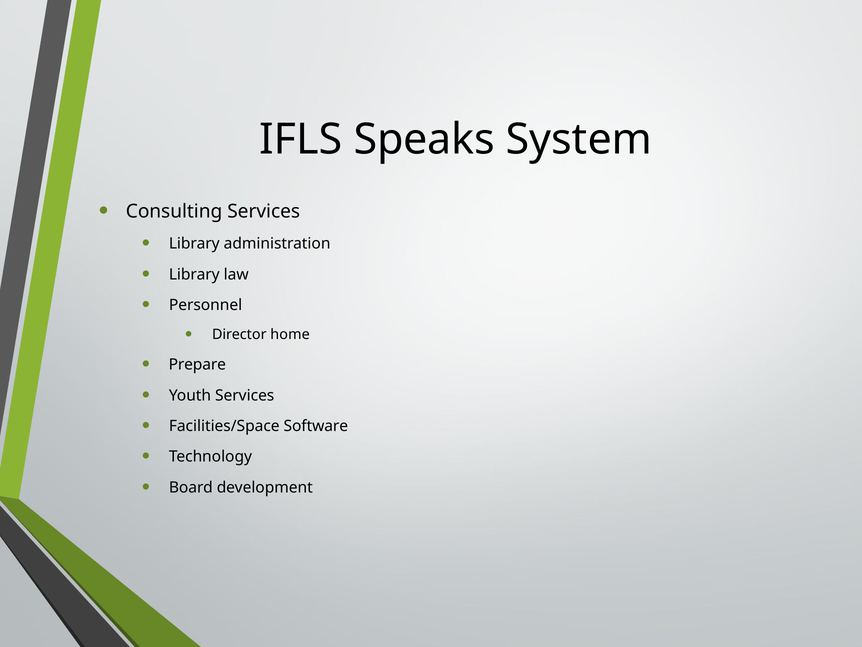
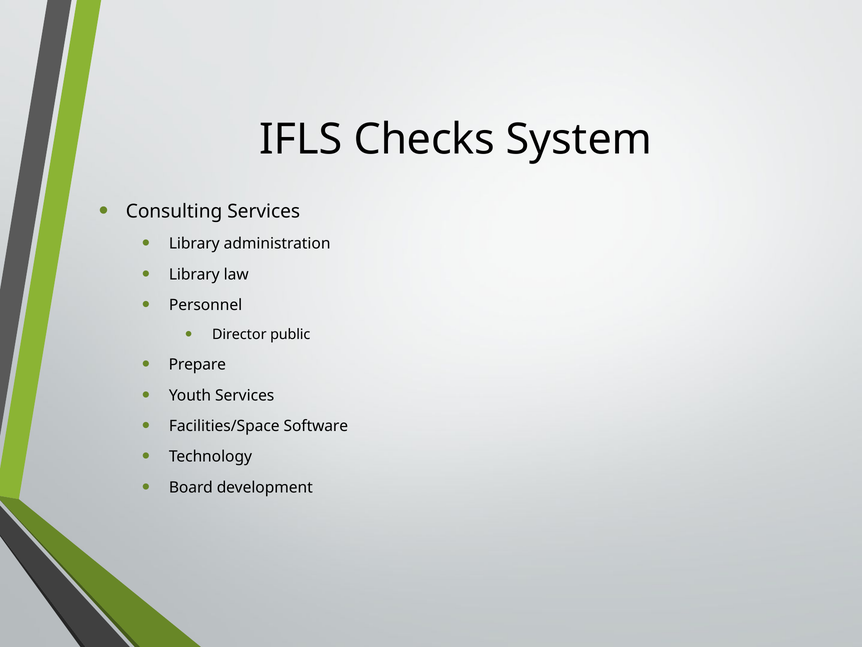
Speaks: Speaks -> Checks (424, 139)
home: home -> public (290, 334)
